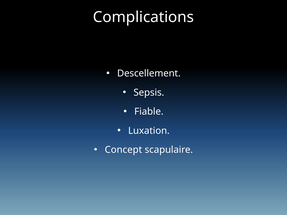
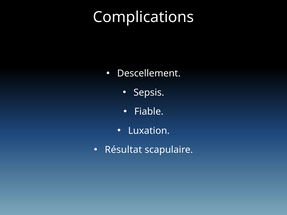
Concept: Concept -> Résultat (123, 150)
